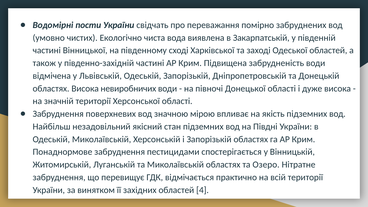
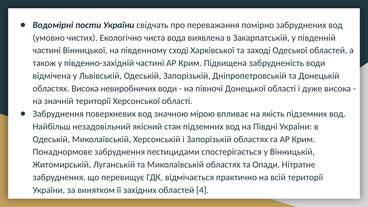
Озеро: Озеро -> Опади (266, 165)
